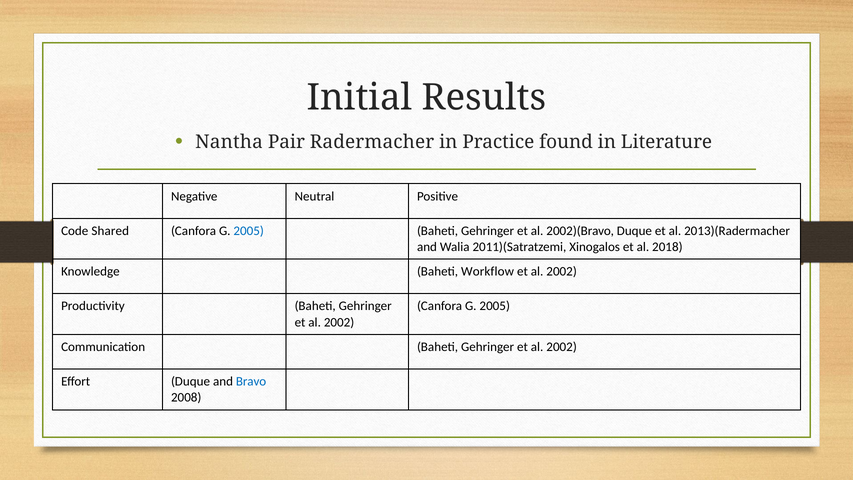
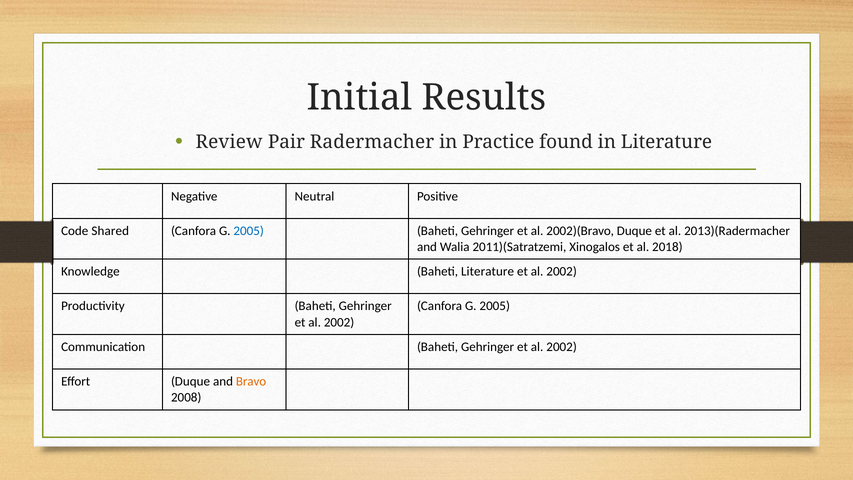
Nantha: Nantha -> Review (229, 142)
Baheti Workflow: Workflow -> Literature (488, 271)
Bravo colour: blue -> orange (251, 381)
